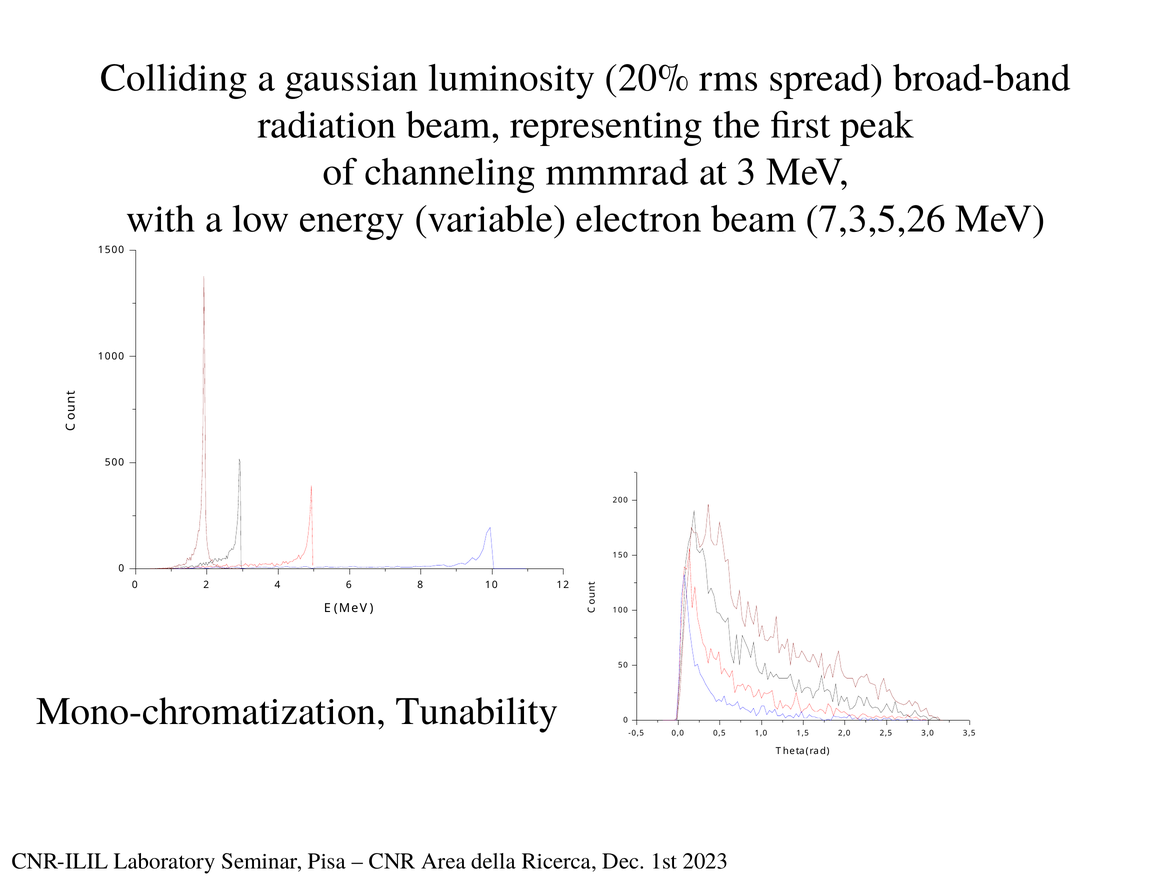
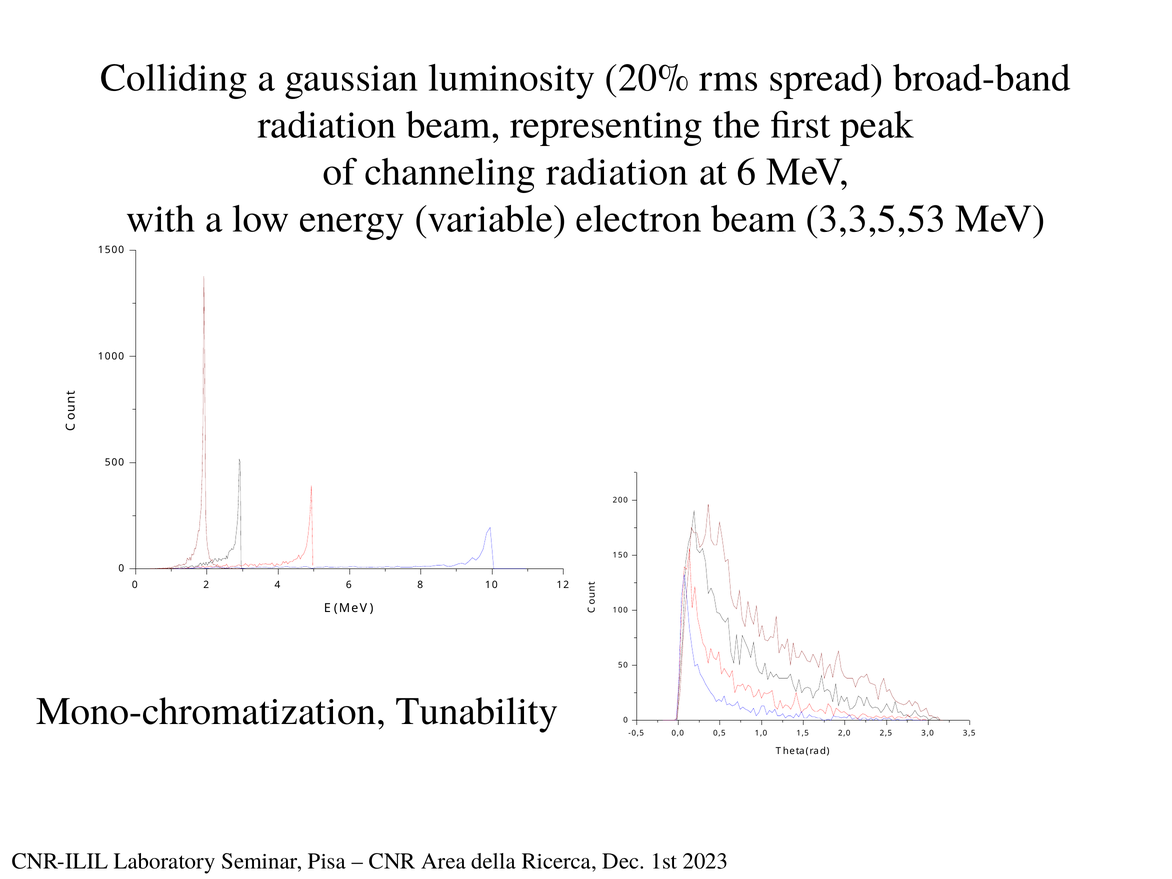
channeling mmmrad: mmmrad -> radiation (617, 172)
at 3: 3 -> 6 (747, 172)
7,3,5,26: 7,3,5,26 -> 3,3,5,53 (876, 219)
